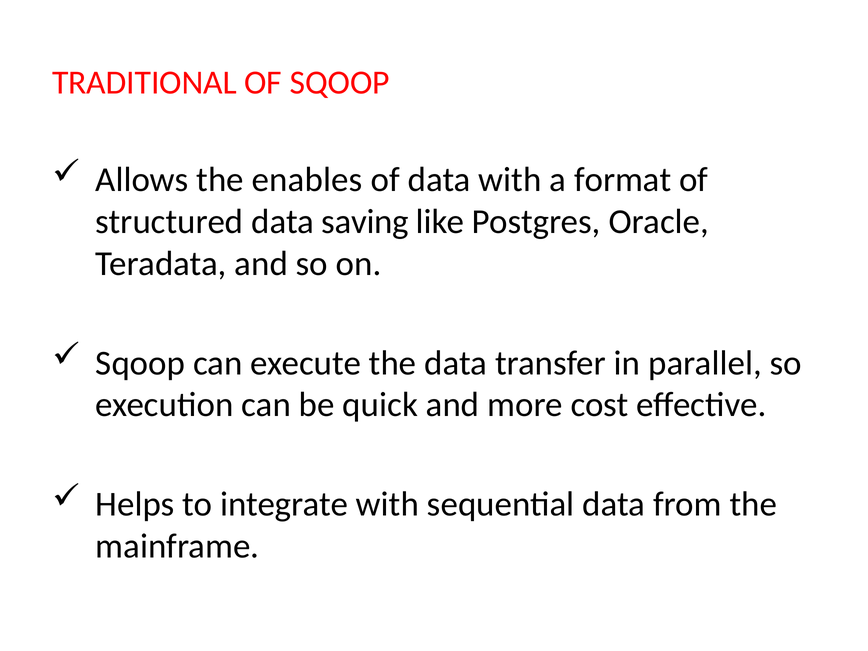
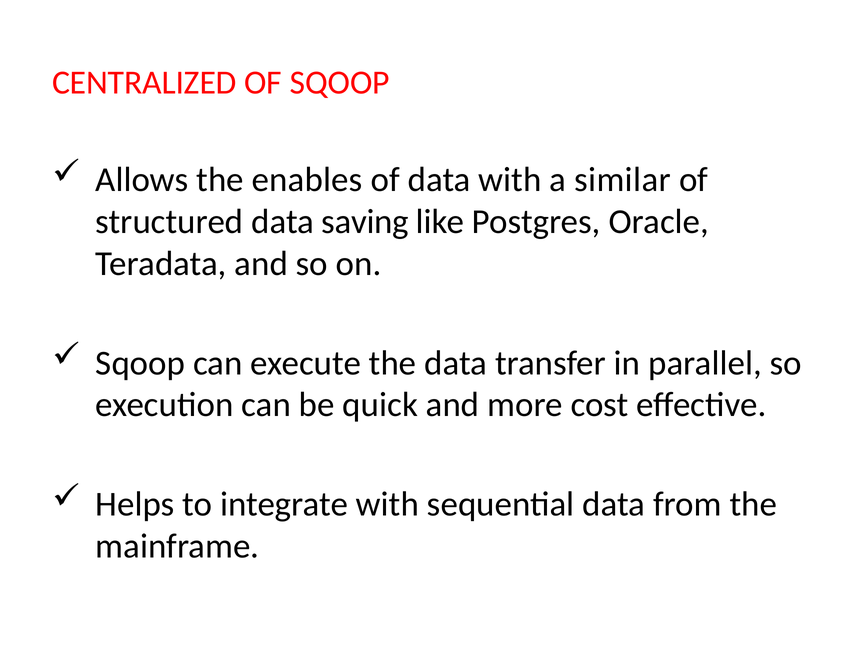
TRADITIONAL: TRADITIONAL -> CENTRALIZED (144, 83)
format: format -> similar (622, 180)
